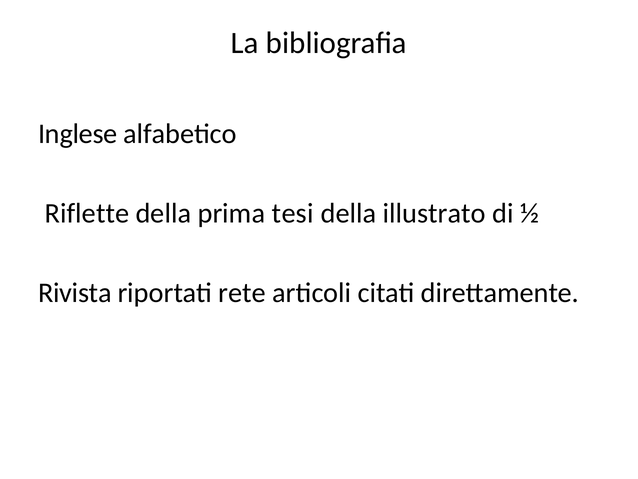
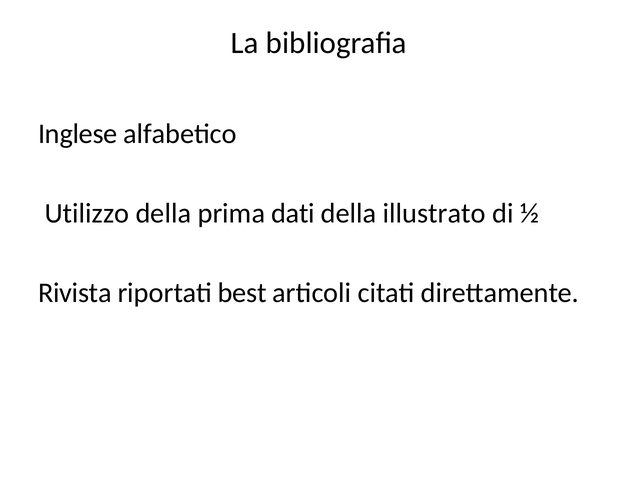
Riflette: Riflette -> Utilizzo (87, 213)
tesi: tesi -> dati (293, 213)
rete: rete -> best (242, 293)
